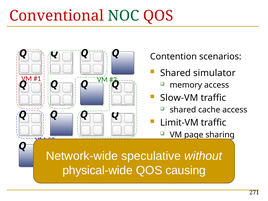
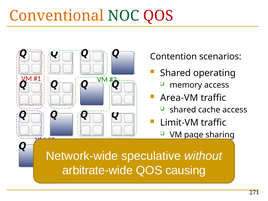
Conventional colour: red -> orange (57, 16)
simulator: simulator -> operating (214, 73)
Slow-VM: Slow-VM -> Area-VM (179, 98)
physical-wide: physical-wide -> arbitrate-wide (98, 170)
